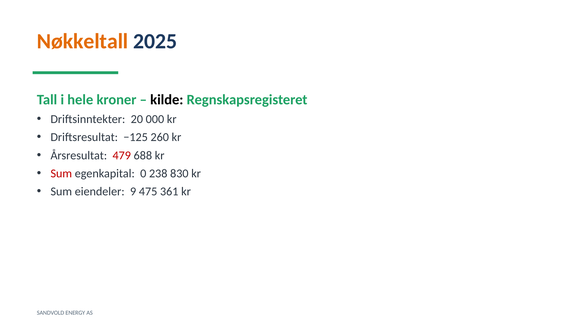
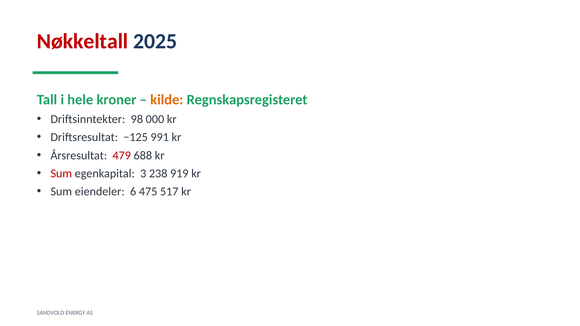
Nøkkeltall colour: orange -> red (83, 41)
kilde colour: black -> orange (167, 100)
20: 20 -> 98 (137, 119)
260: 260 -> 991 (160, 137)
0: 0 -> 3 (143, 174)
830: 830 -> 919 (179, 174)
9: 9 -> 6 (133, 192)
361: 361 -> 517 (169, 192)
